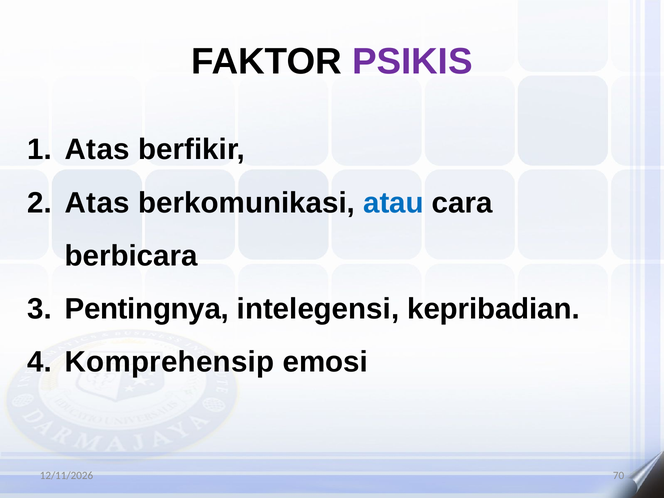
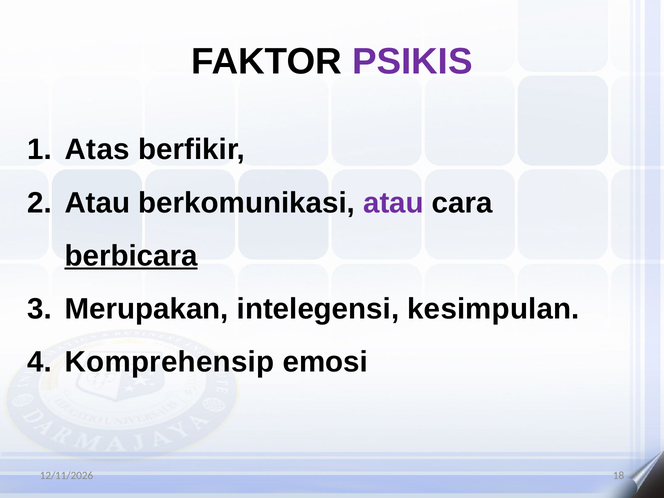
Atas: Atas -> Atau (97, 203)
atau colour: blue -> purple (393, 203)
berbicara underline: none -> present (131, 256)
Pentingnya: Pentingnya -> Merupakan (147, 309)
kepribadian: kepribadian -> kesimpulan (493, 309)
70: 70 -> 18 (619, 475)
